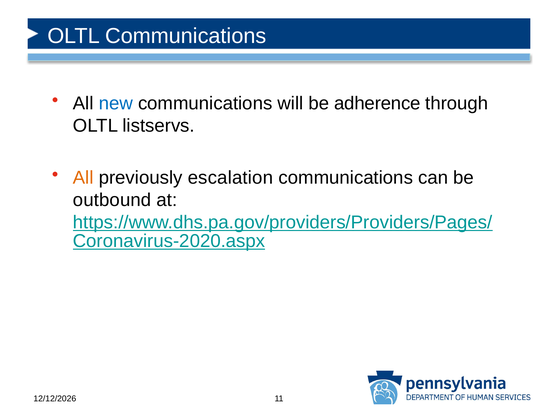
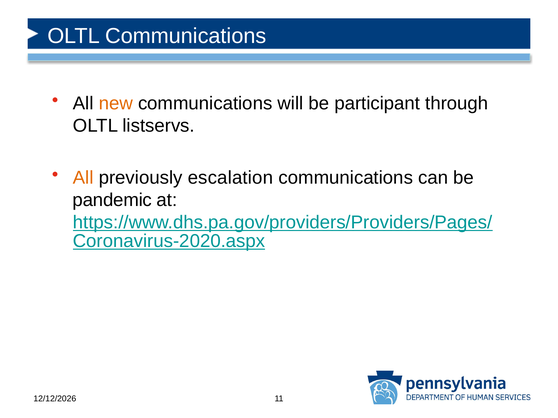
new colour: blue -> orange (116, 104)
adherence: adherence -> participant (377, 104)
outbound: outbound -> pandemic (112, 200)
